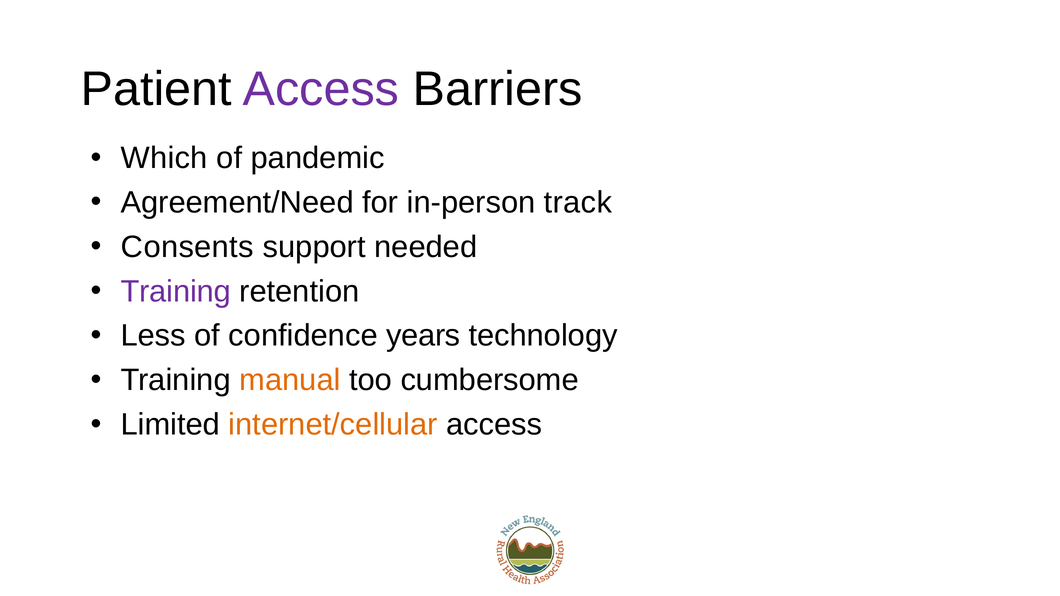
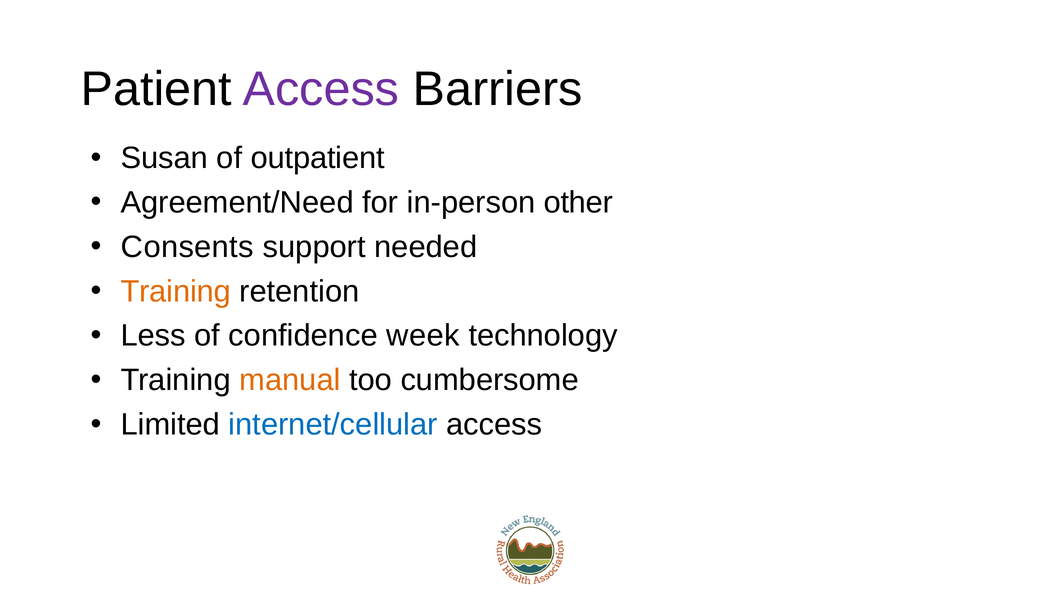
Which: Which -> Susan (164, 158)
pandemic: pandemic -> outpatient (318, 158)
track: track -> other (578, 203)
Training colour: purple -> orange (176, 291)
years: years -> week (423, 336)
internet/cellular colour: orange -> blue (333, 425)
